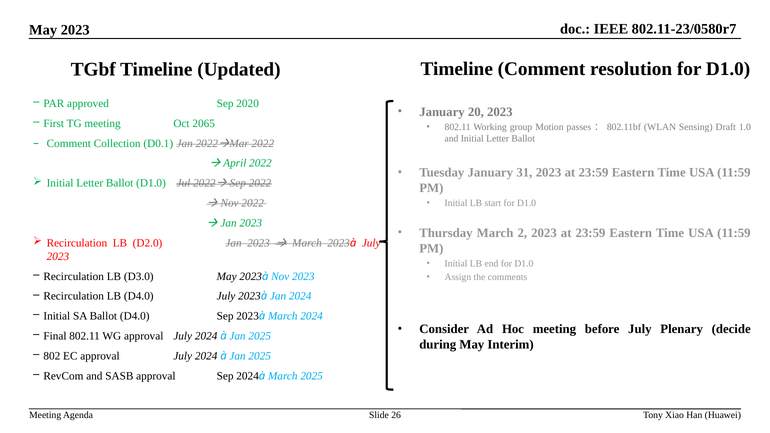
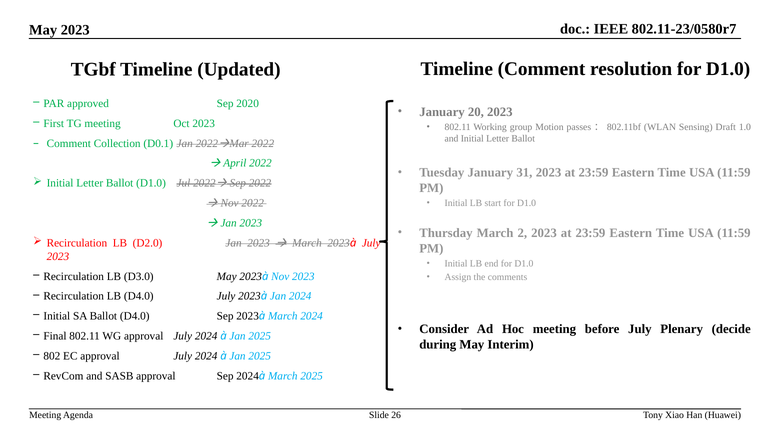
Oct 2065: 2065 -> 2023 (204, 123)
